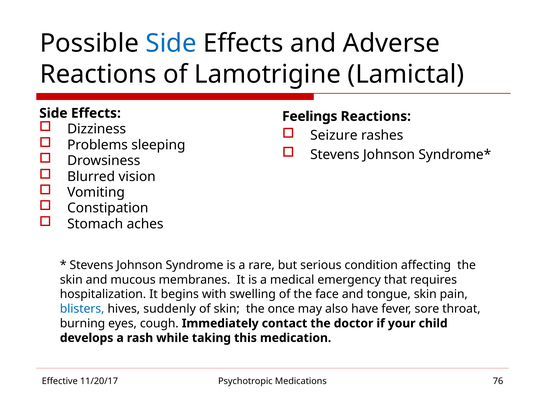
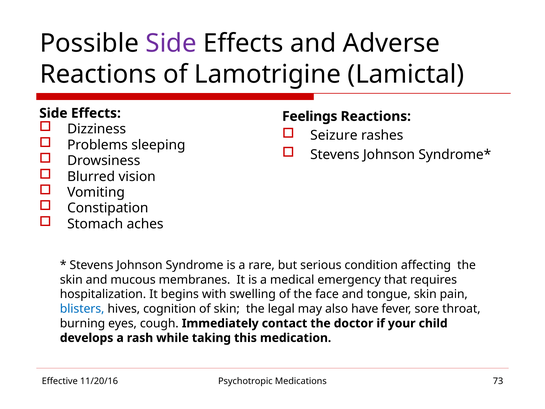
Side colour: blue -> purple (171, 43)
suddenly: suddenly -> cognition (170, 309)
once: once -> legal (281, 309)
11/20/17: 11/20/17 -> 11/20/16 (99, 381)
76: 76 -> 73 (498, 381)
